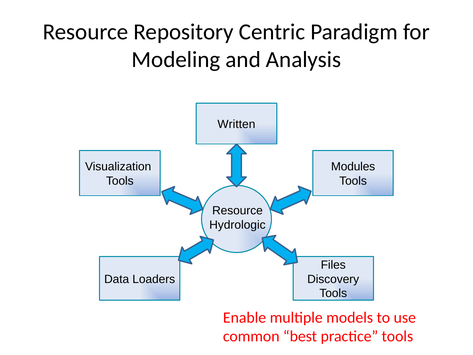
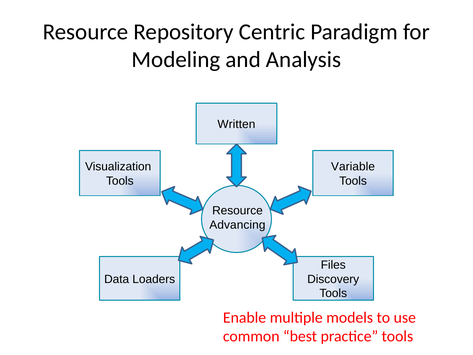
Modules: Modules -> Variable (353, 167)
Hydrologic: Hydrologic -> Advancing (237, 225)
